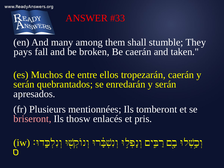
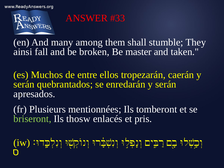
pays: pays -> ainsi (23, 52)
Be caerán: caerán -> master (138, 52)
briseront colour: pink -> light green (32, 119)
